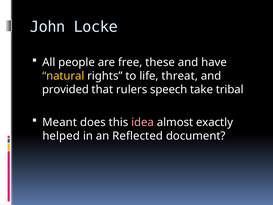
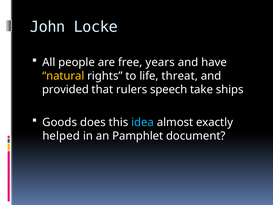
these: these -> years (160, 62)
tribal: tribal -> ships (230, 90)
Meant: Meant -> Goods (60, 122)
idea colour: pink -> light blue (143, 122)
Reflected: Reflected -> Pamphlet (138, 136)
